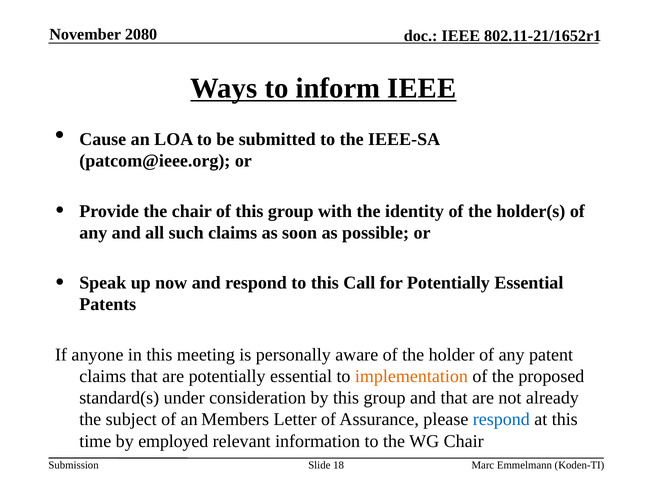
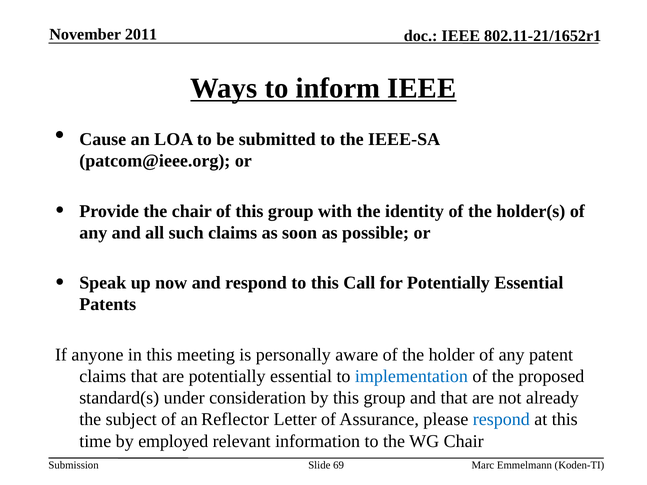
2080: 2080 -> 2011 (141, 34)
implementation colour: orange -> blue (411, 377)
Members: Members -> Reflector (235, 420)
18: 18 -> 69 (339, 465)
